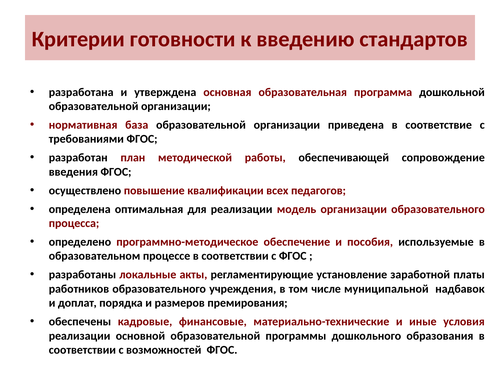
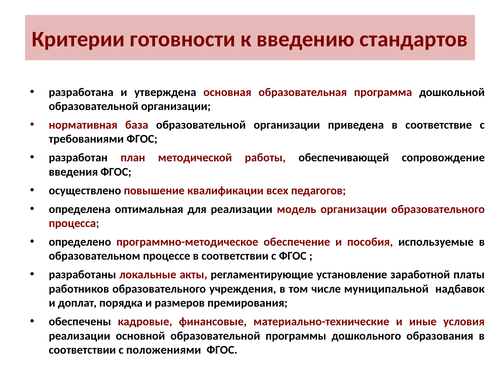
возможностей: возможностей -> положениями (164, 350)
